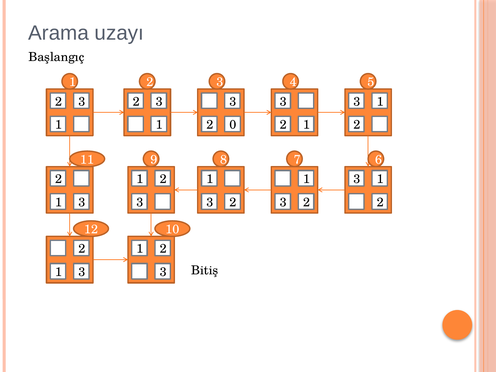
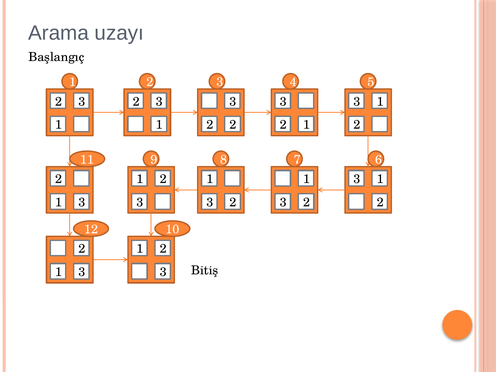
0: 0 -> 2 (233, 125)
